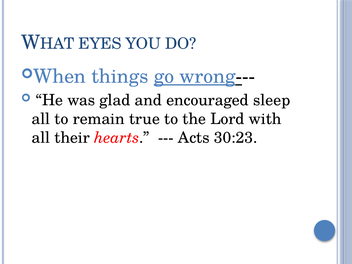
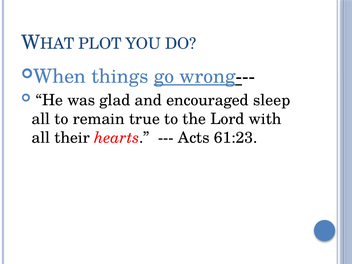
EYES: EYES -> PLOT (100, 44)
30:23: 30:23 -> 61:23 (236, 138)
